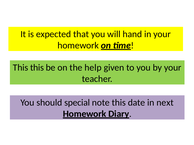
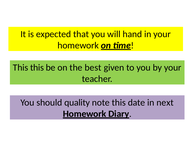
help: help -> best (93, 68)
special: special -> quality (77, 103)
